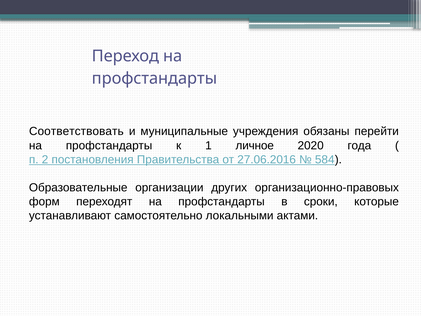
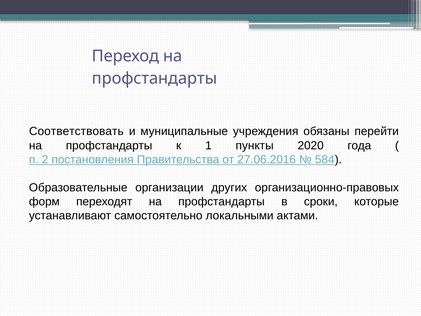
личное: личное -> пункты (255, 145)
